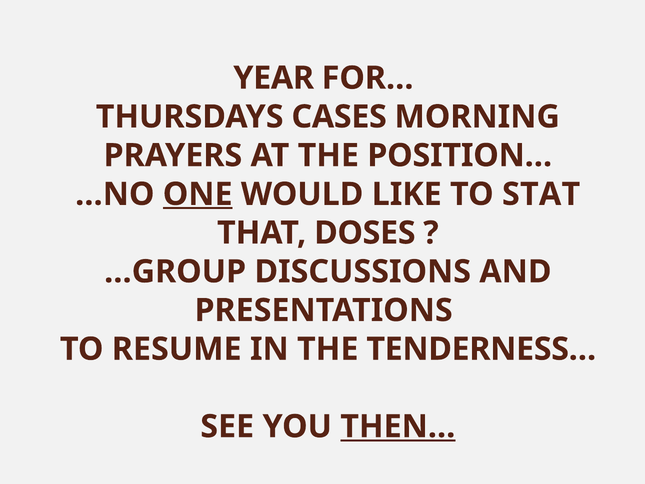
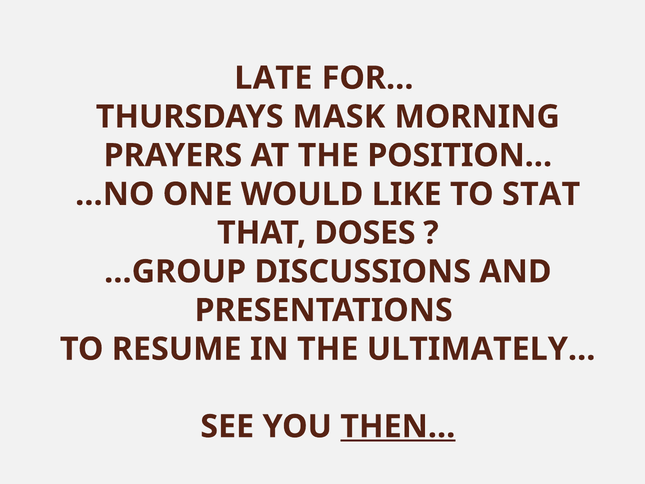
YEAR: YEAR -> LATE (273, 78)
CASES: CASES -> MASK (339, 117)
ONE underline: present -> none (198, 194)
TENDERNESS…: TENDERNESS… -> ULTIMATELY… (481, 349)
